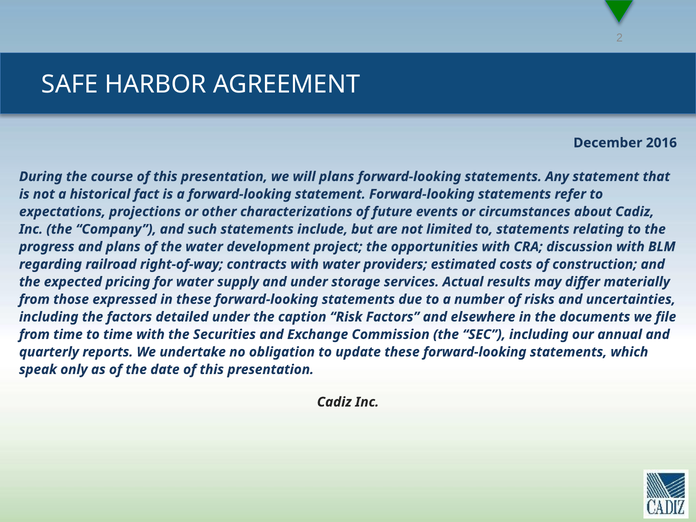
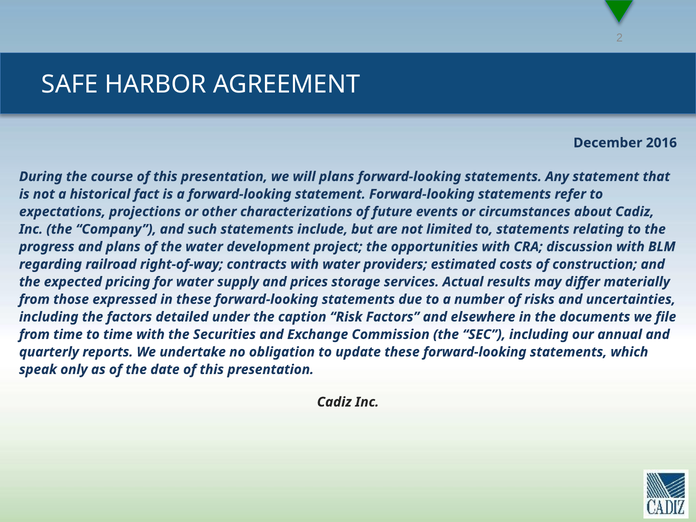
and under: under -> prices (309, 282)
